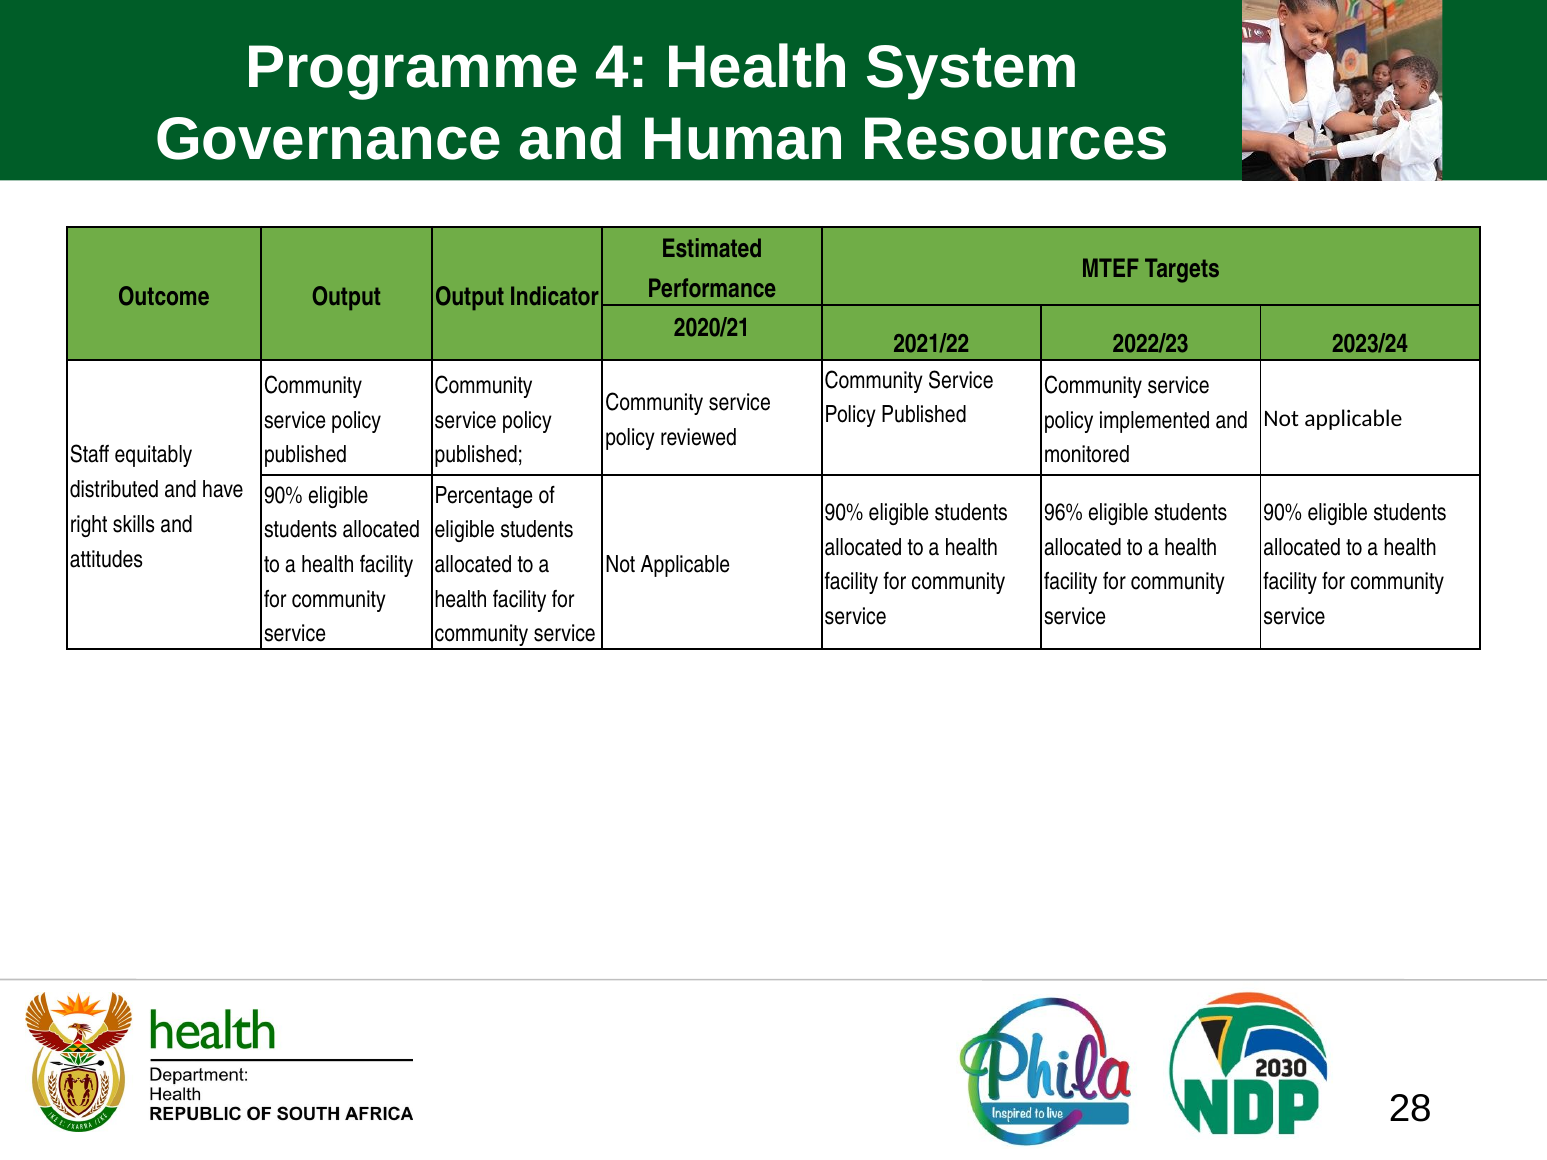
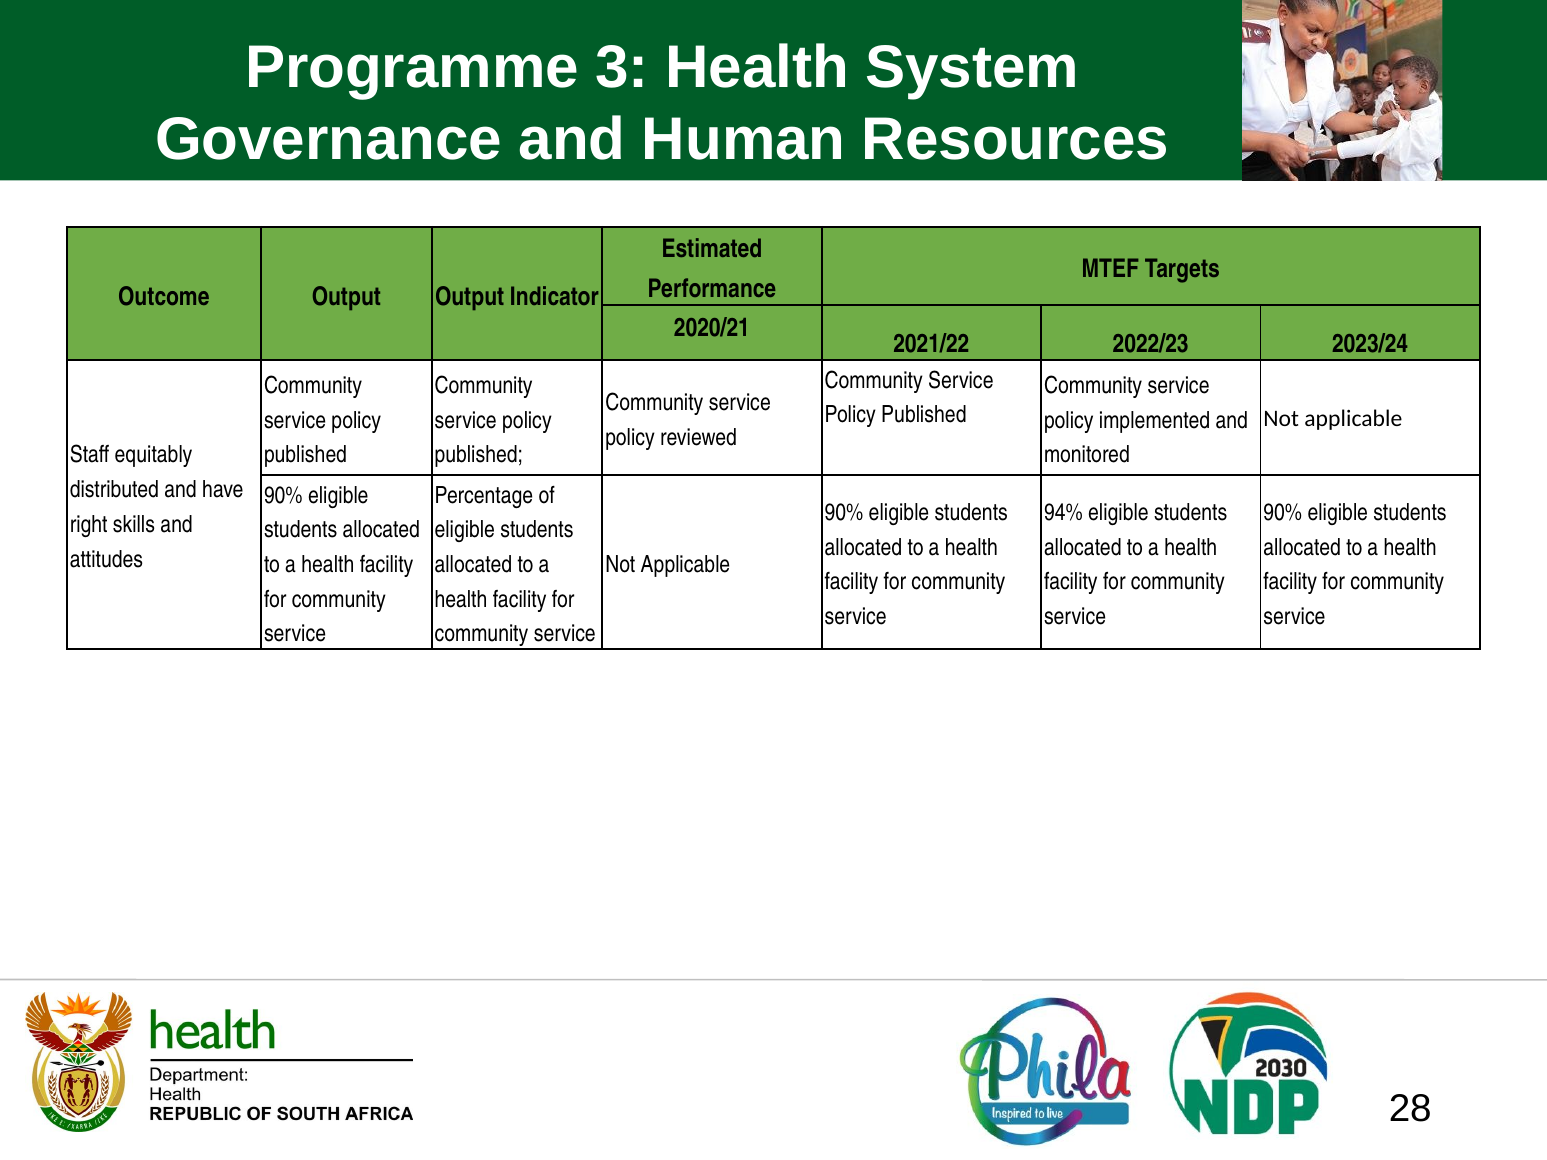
4: 4 -> 3 (622, 68)
96%: 96% -> 94% (1063, 513)
